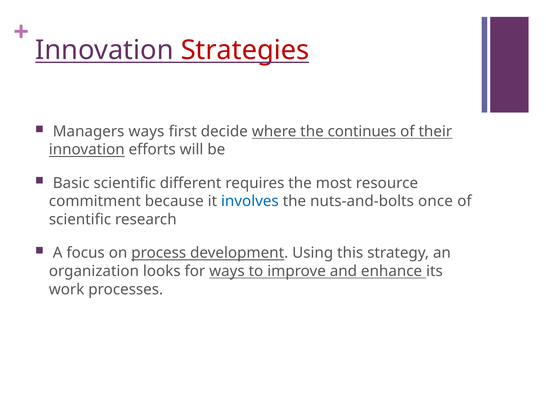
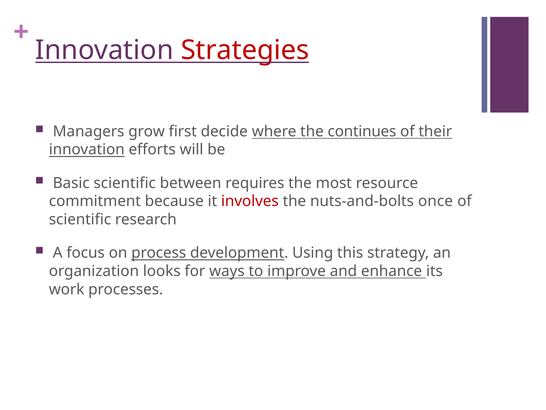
Managers ways: ways -> grow (147, 131)
different: different -> between (191, 183)
involves colour: blue -> red (250, 201)
